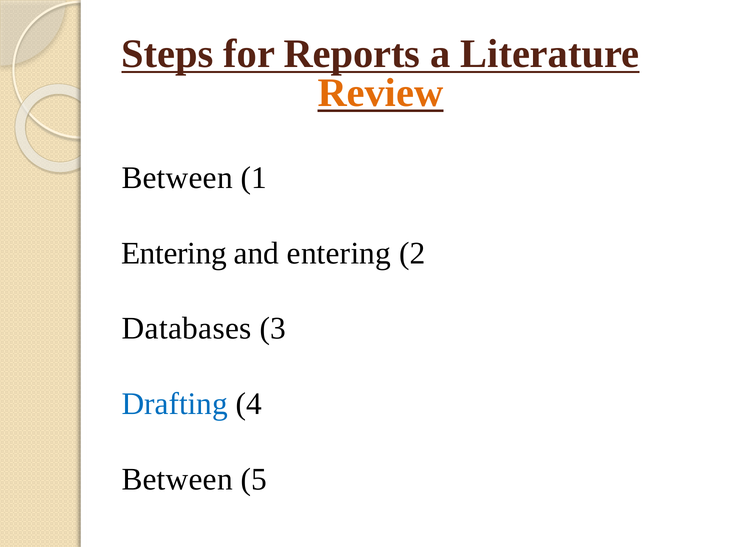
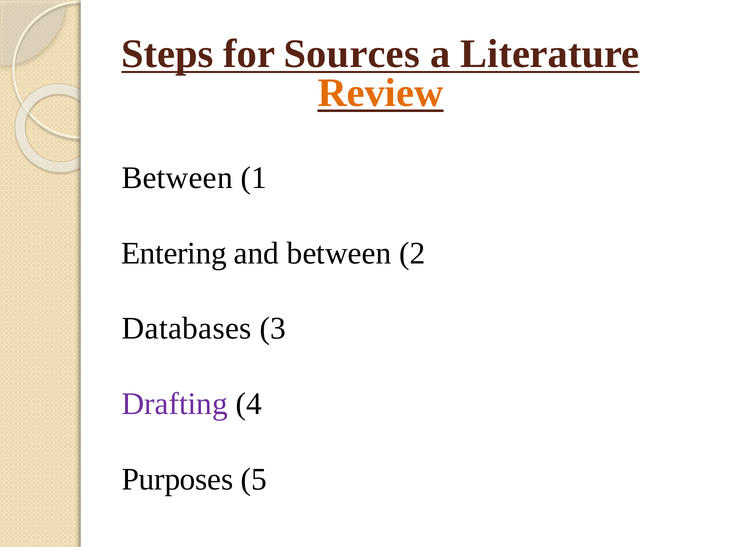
Reports: Reports -> Sources (352, 54)
and entering: entering -> between (339, 253)
Drafting colour: blue -> purple (175, 404)
Between: Between -> Purposes (177, 479)
